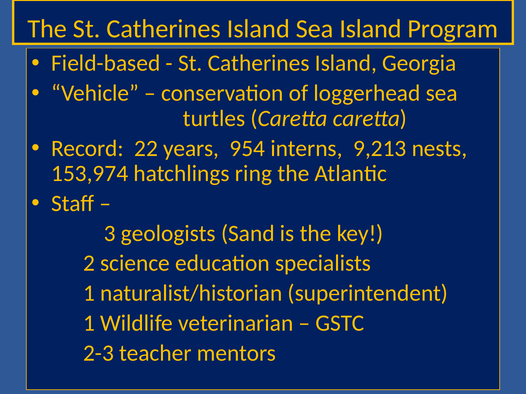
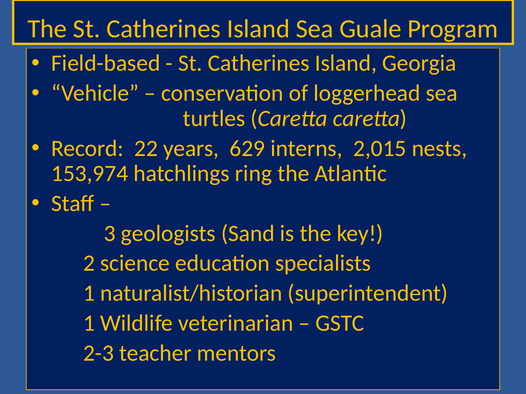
Sea Island: Island -> Guale (370, 29)
954: 954 -> 629 (247, 148)
9,213: 9,213 -> 2,015 (380, 148)
